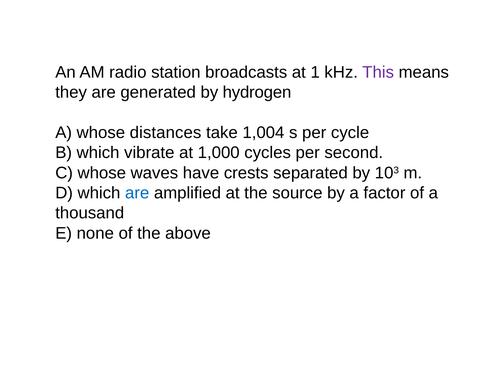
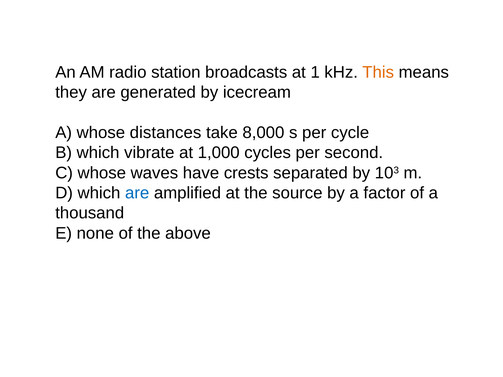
This colour: purple -> orange (378, 72)
hydrogen: hydrogen -> icecream (257, 92)
1,004: 1,004 -> 8,000 (263, 133)
